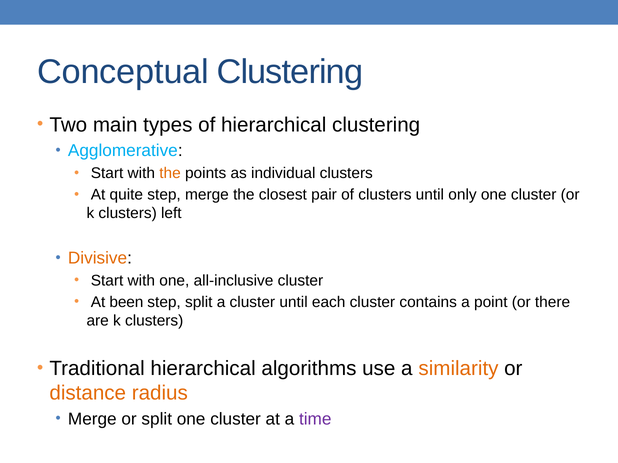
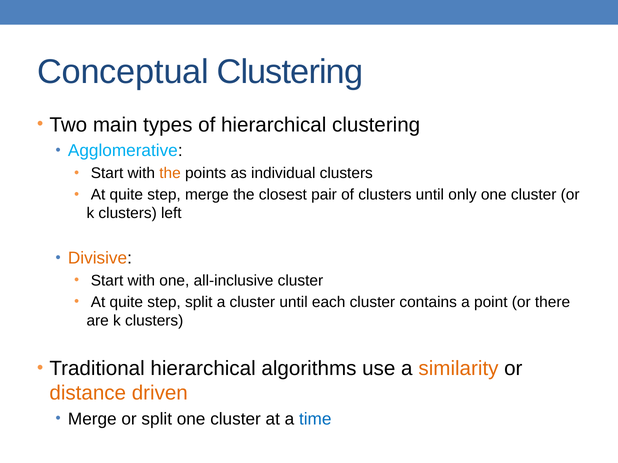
been: been -> quite (126, 303)
radius: radius -> driven (160, 394)
time colour: purple -> blue (315, 419)
